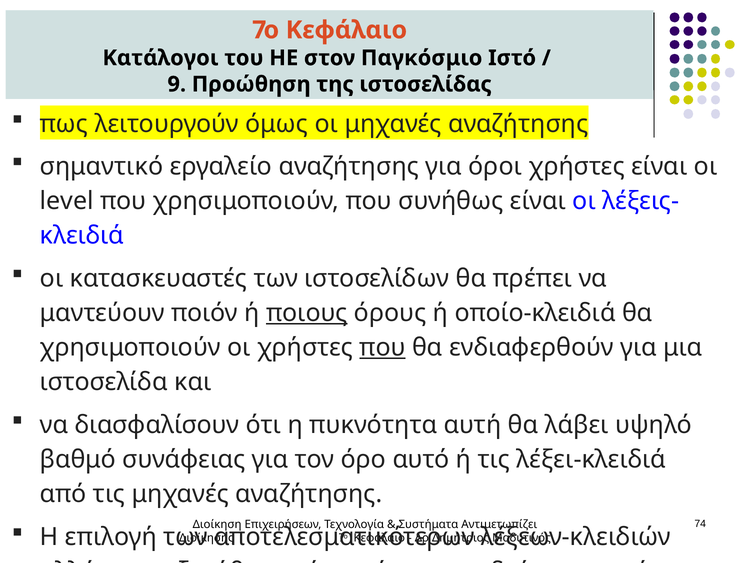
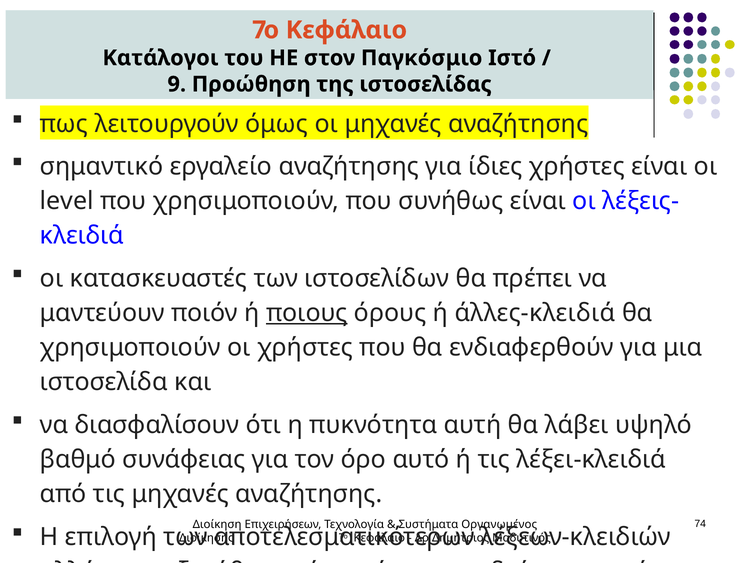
για όροι: όροι -> ίδιες (495, 167)
οποίο-κλειδιά: οποίο-κλειδιά -> άλλες-κλειδιά (535, 313)
που underline: present -> none (383, 348)
Αντιμετωπίζει: Αντιμετωπίζει -> Οργανωμένος (499, 525)
